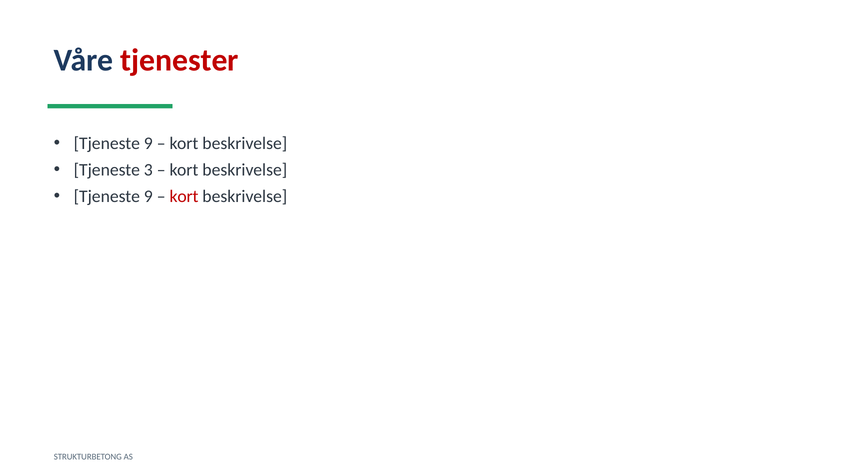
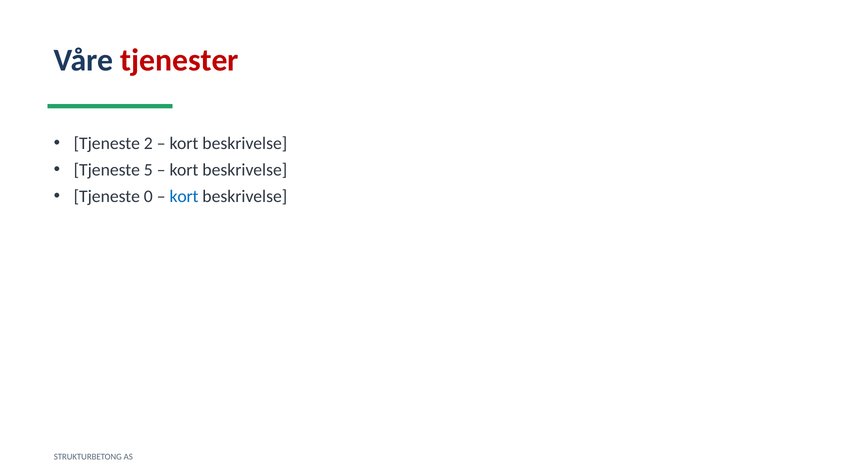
9: 9 -> 2 (148, 143)
3: 3 -> 5 (148, 170)
9: 9 -> 0 (148, 196)
kort colour: red -> blue (184, 196)
